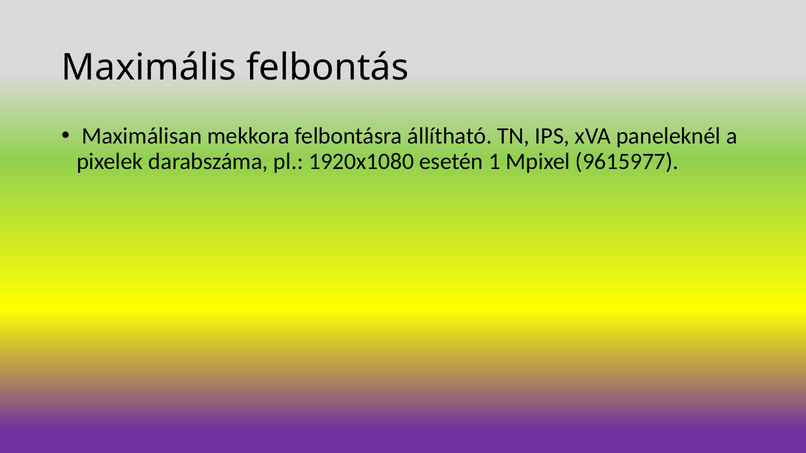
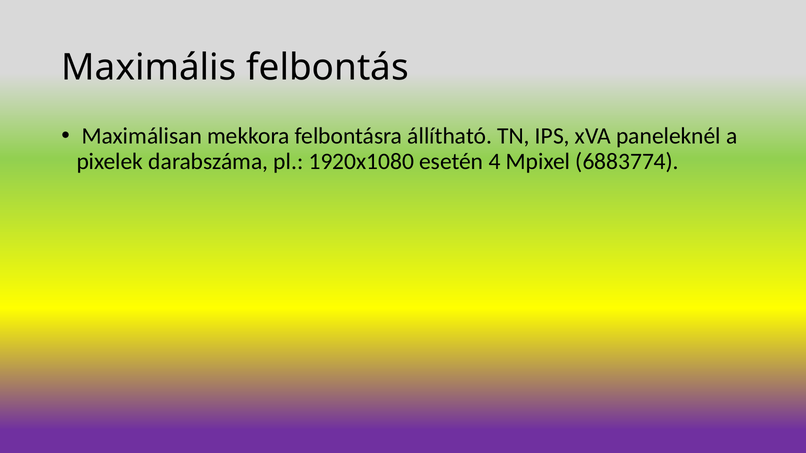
1: 1 -> 4 (495, 162)
9615977: 9615977 -> 6883774 (627, 162)
